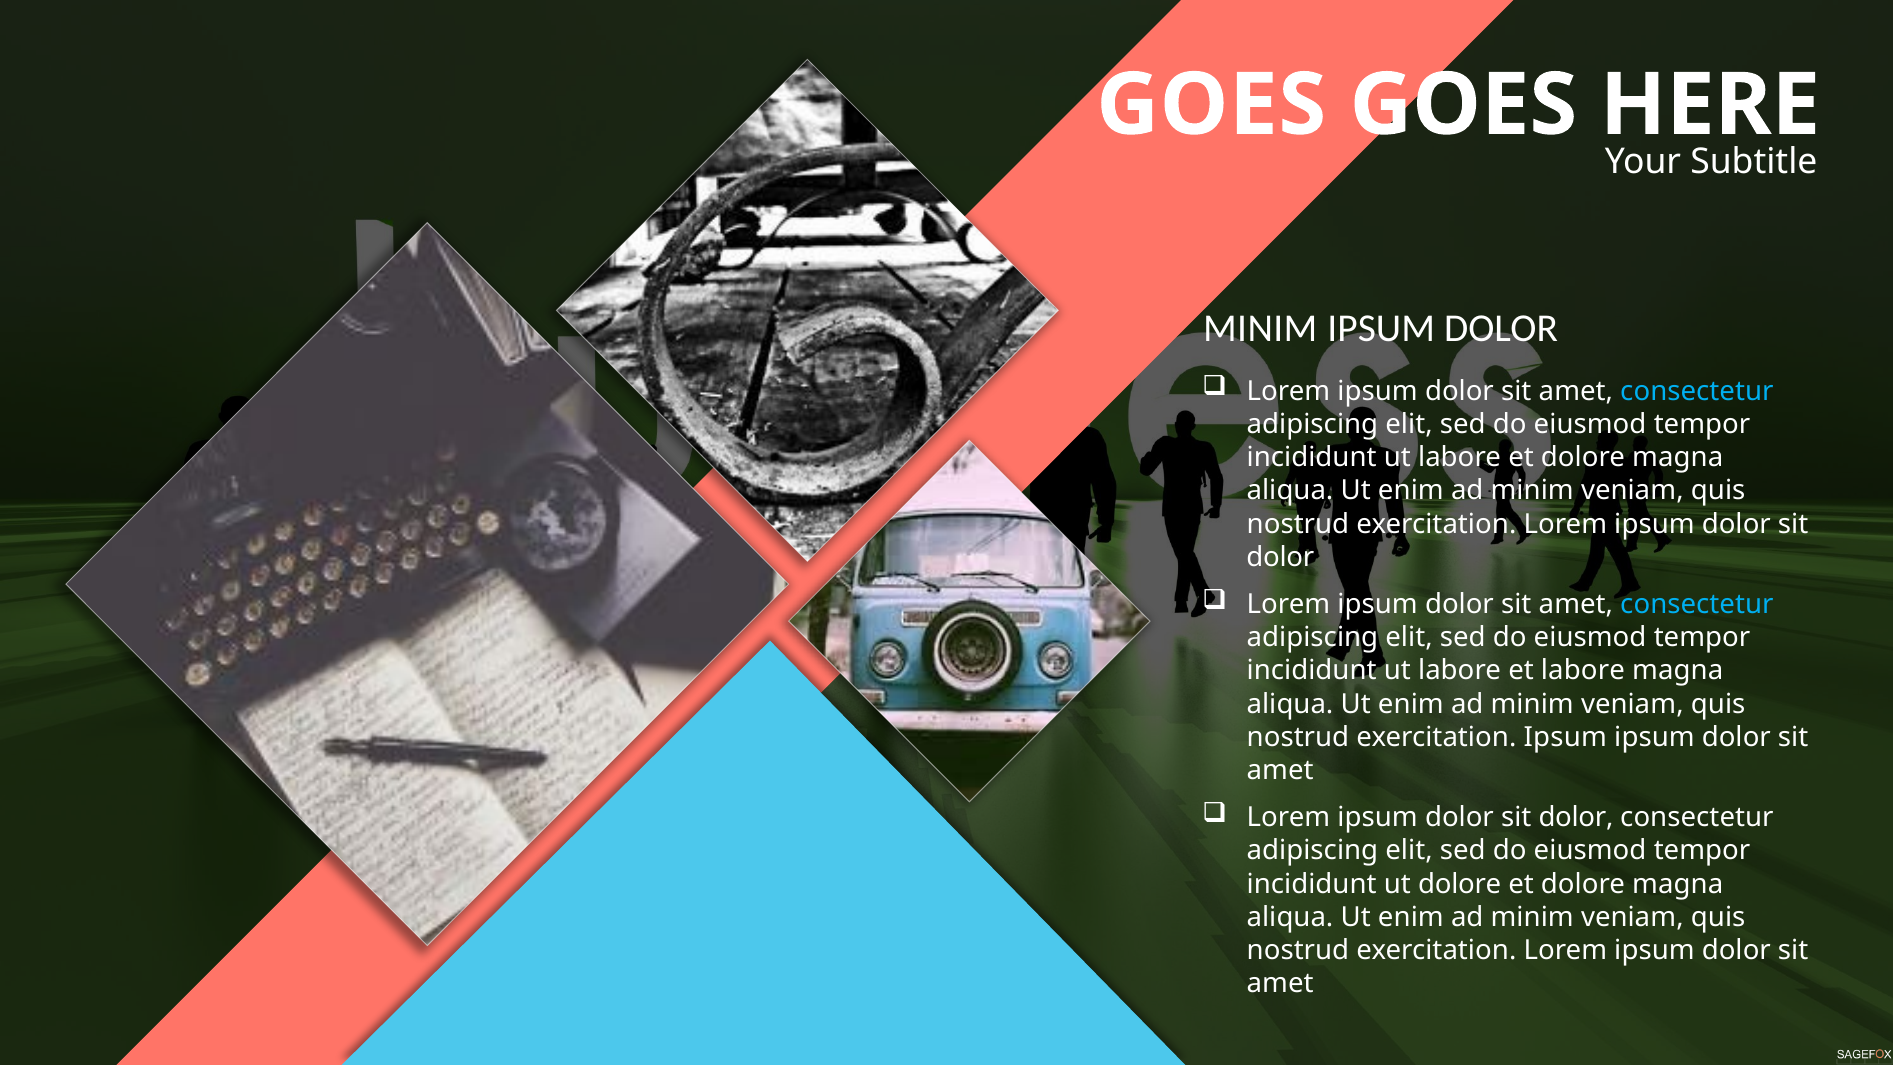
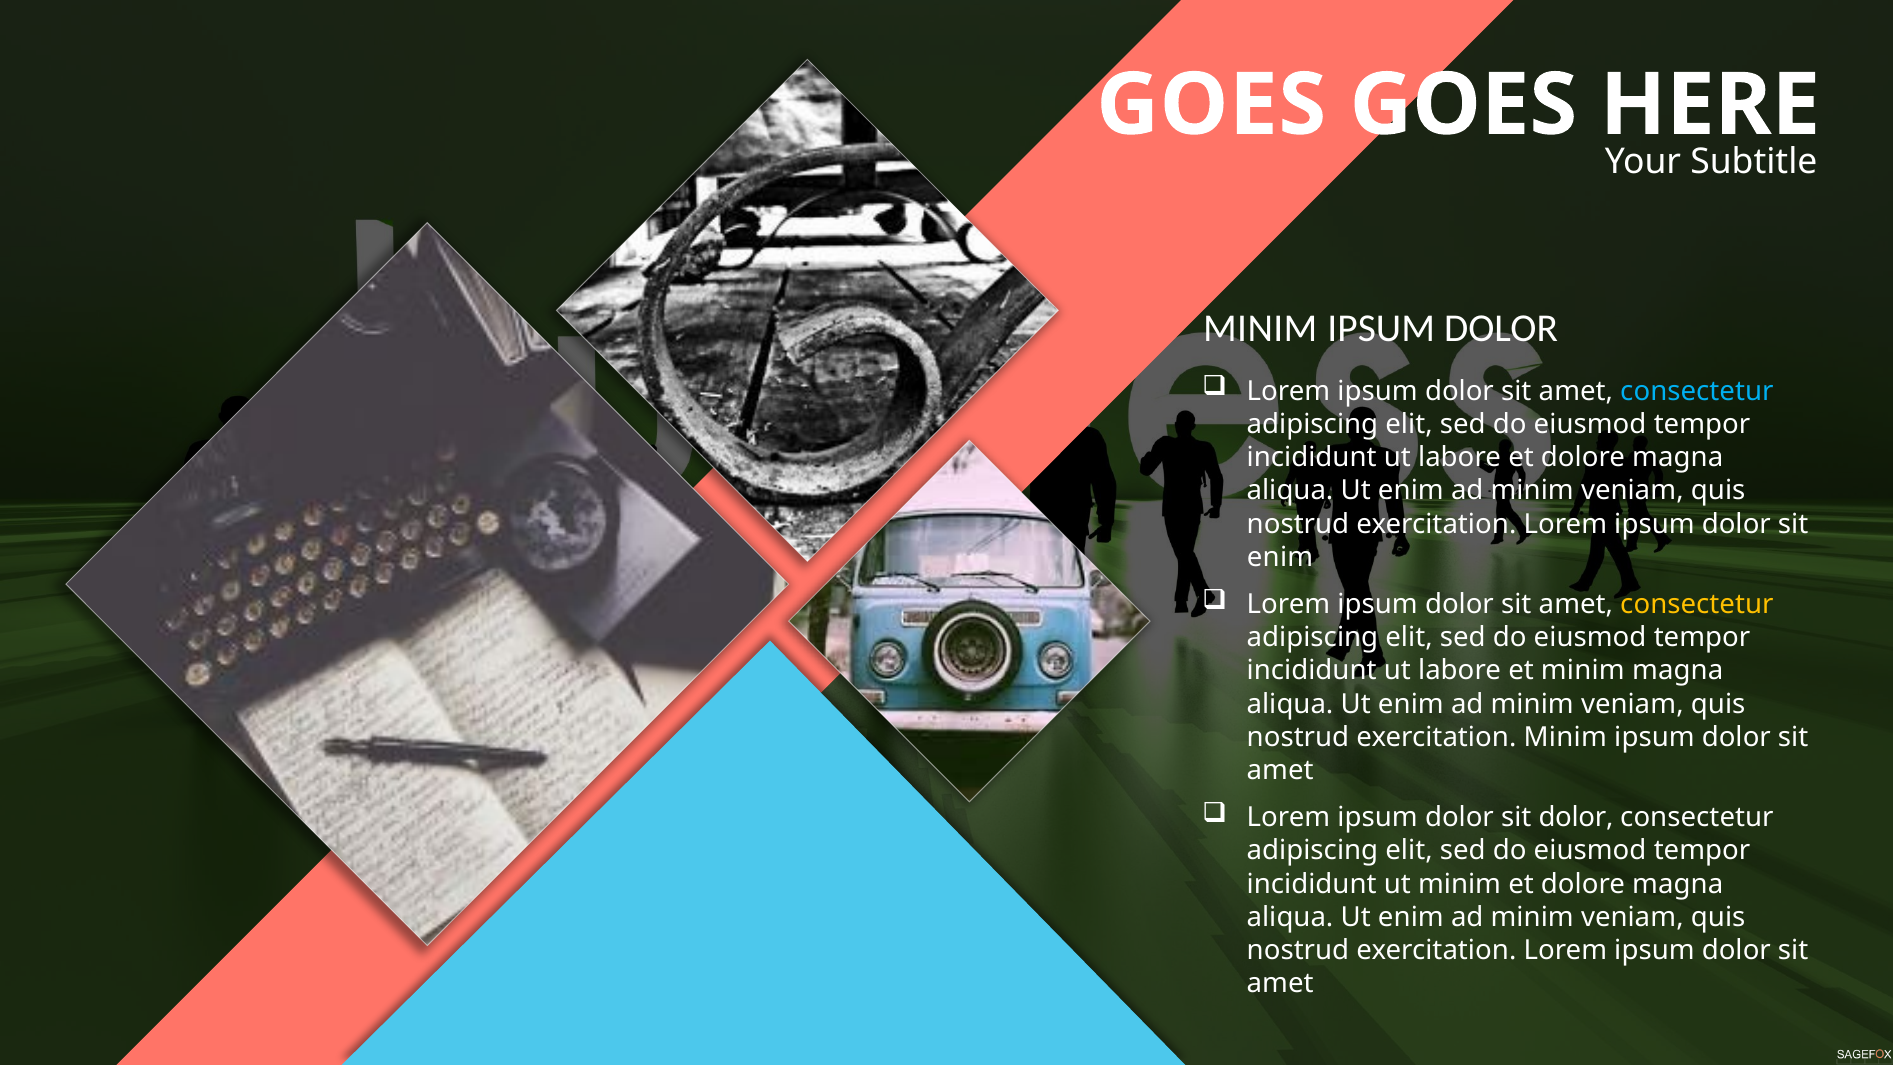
dolor: dolor -> enim (1280, 557)
consectetur colour: light blue -> yellow (1697, 604)
et labore: labore -> minim (1583, 671)
exercitation Ipsum: Ipsum -> Minim (1565, 737)
ut dolore: dolore -> minim (1460, 884)
